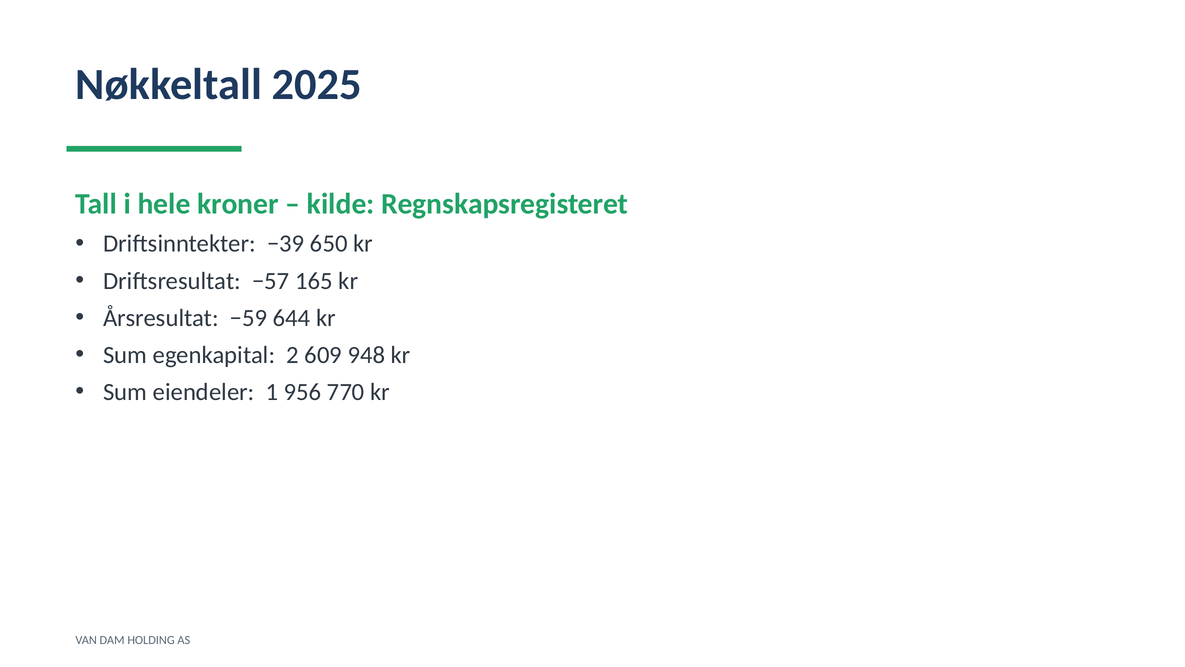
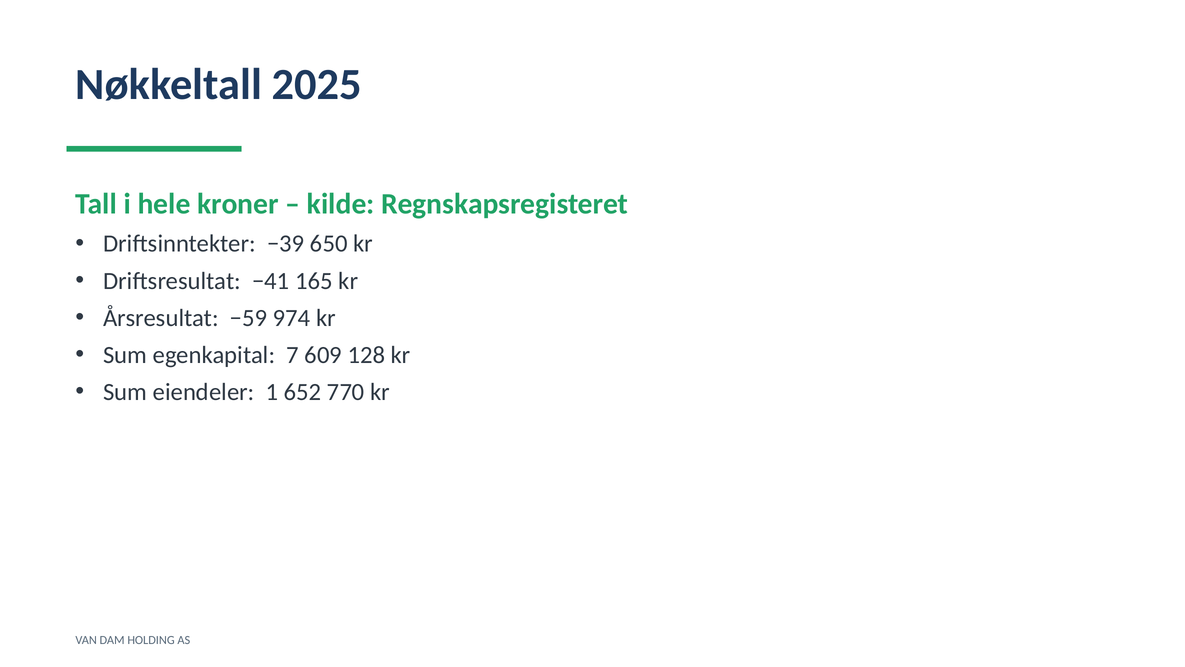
−57: −57 -> −41 (271, 281)
644: 644 -> 974 (292, 318)
2: 2 -> 7 (293, 355)
948: 948 -> 128 (366, 355)
956: 956 -> 652 (303, 392)
